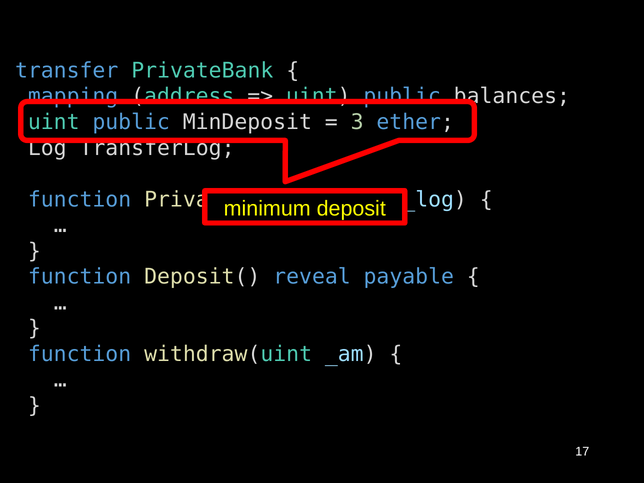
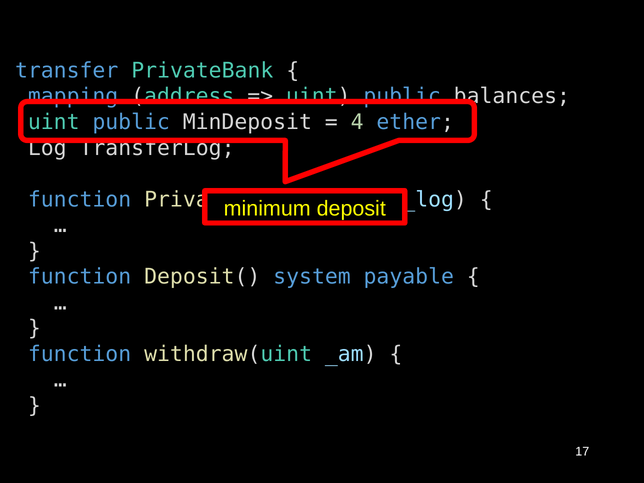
3: 3 -> 4 (357, 122)
reveal: reveal -> system (312, 277)
